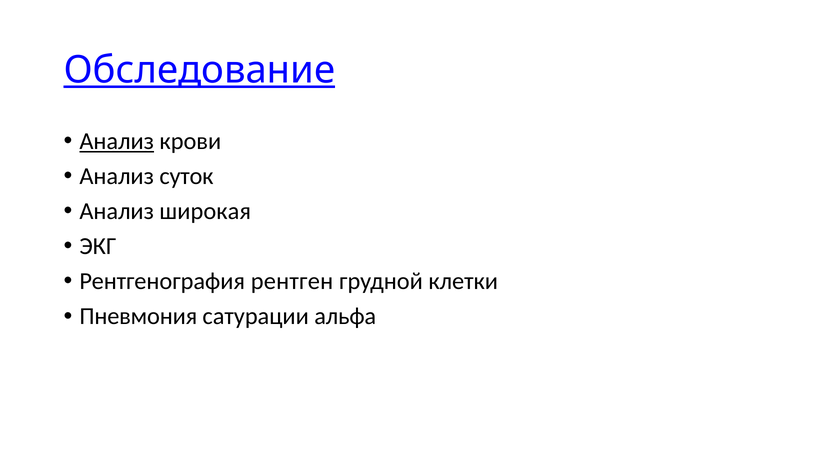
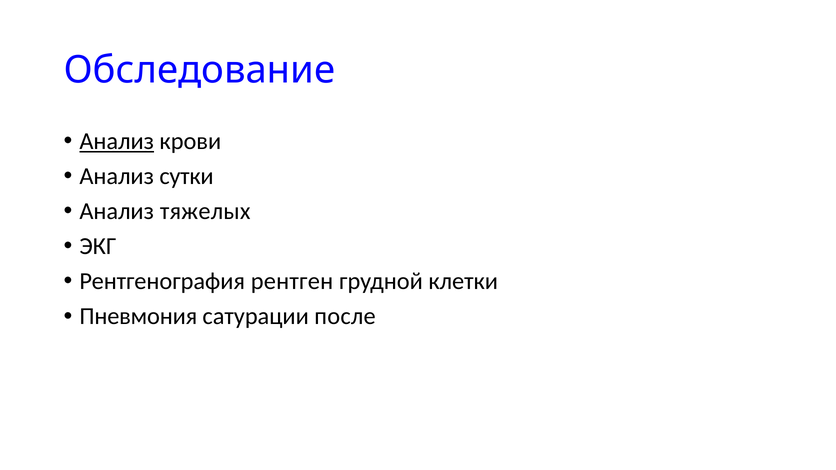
Обследование underline: present -> none (199, 70)
суток: суток -> сутки (187, 176)
широкая: широкая -> тяжелых (205, 211)
альфа: альфа -> после (345, 317)
